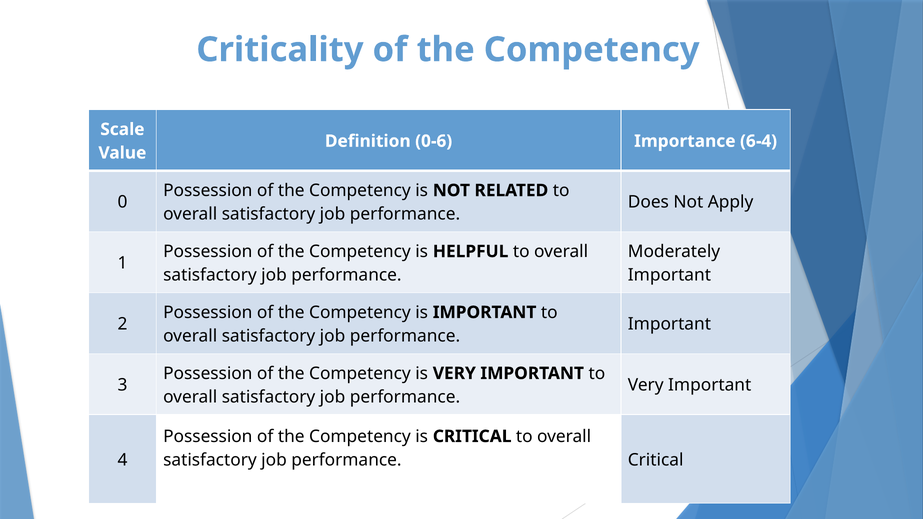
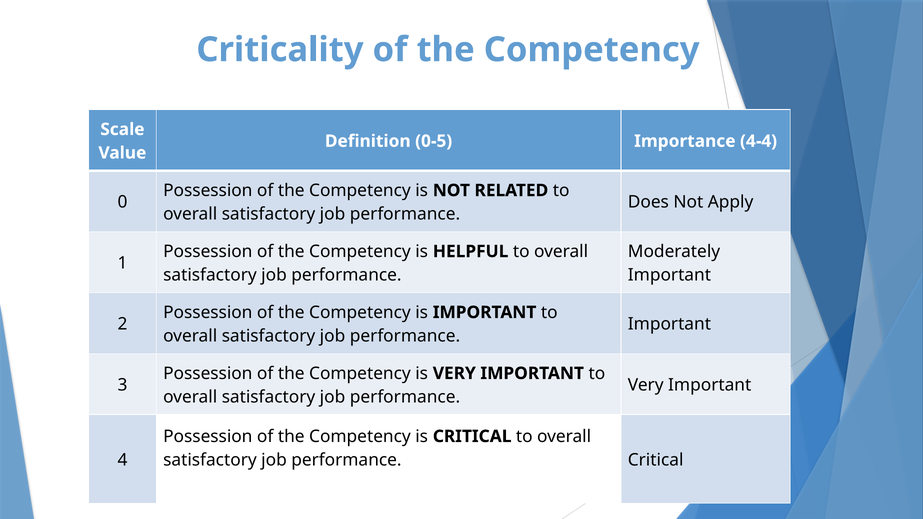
0-6: 0-6 -> 0-5 (434, 141)
6-4: 6-4 -> 4-4 (759, 141)
